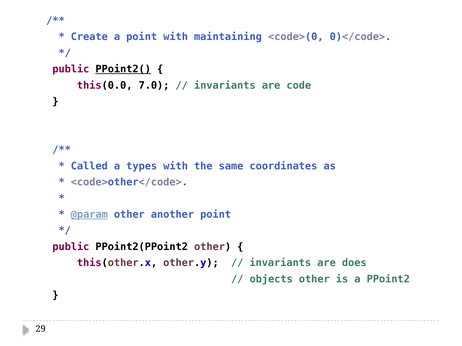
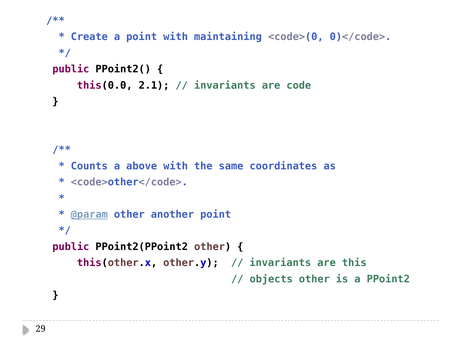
PPoint2( underline: present -> none (123, 69)
7.0: 7.0 -> 2.1 (154, 85)
Called: Called -> Counts (89, 166)
types: types -> above (142, 166)
does: does -> this (354, 263)
